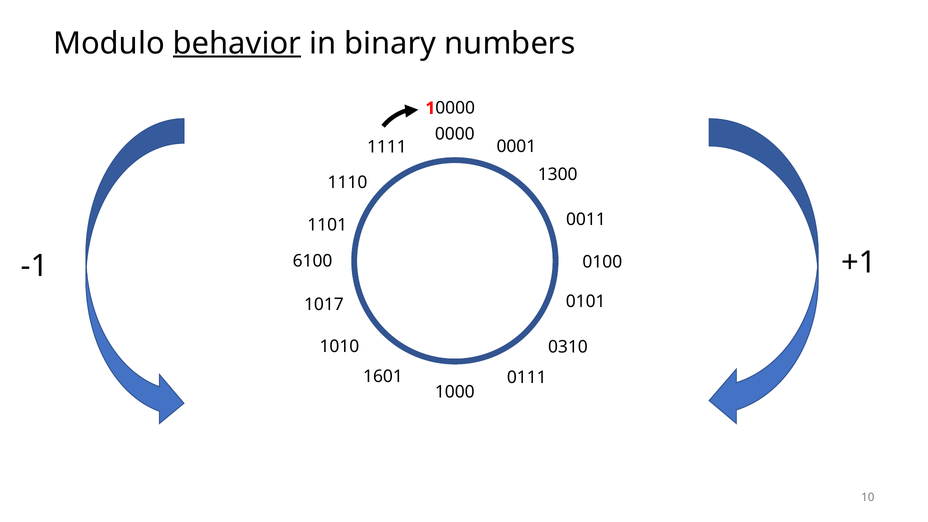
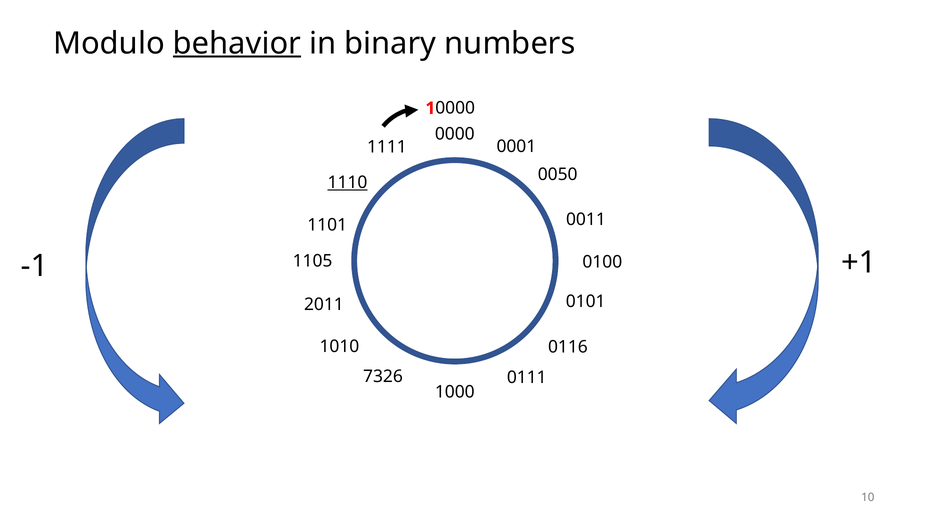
1300: 1300 -> 0050 (558, 174)
1110 underline: none -> present (347, 182)
6100: 6100 -> 1105 (313, 261)
1017: 1017 -> 2011 (324, 304)
0310: 0310 -> 0116 (568, 347)
1601: 1601 -> 7326 (383, 377)
